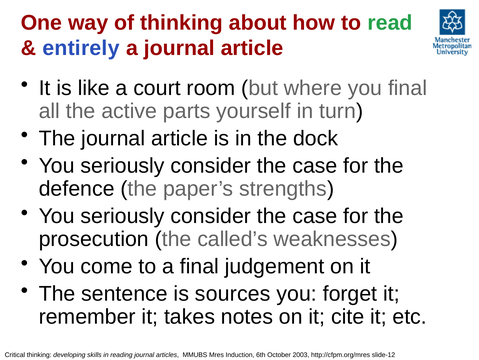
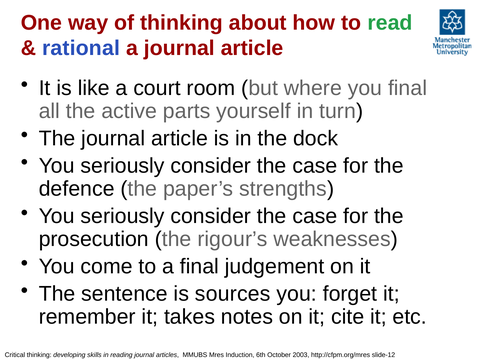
entirely: entirely -> rational (81, 48)
called’s: called’s -> rigour’s (232, 239)
